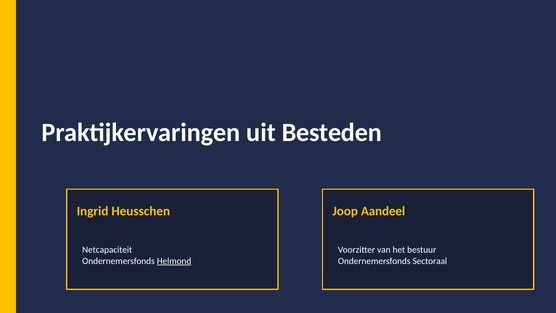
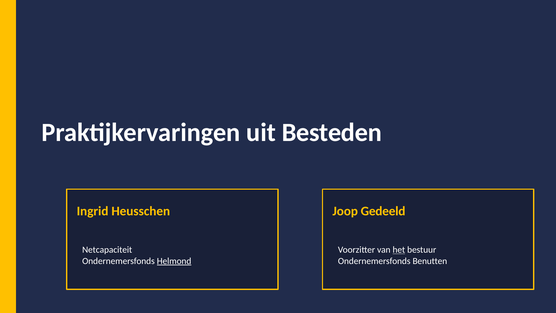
Aandeel: Aandeel -> Gedeeld (383, 211)
het underline: none -> present (399, 250)
Sectoraal: Sectoraal -> Benutten (430, 261)
